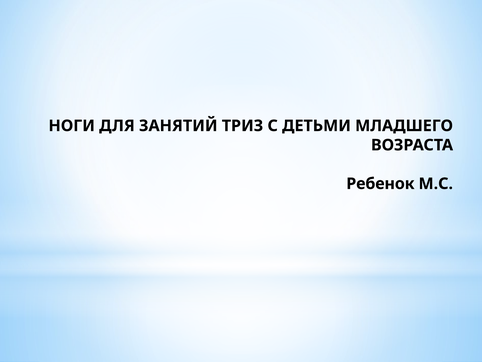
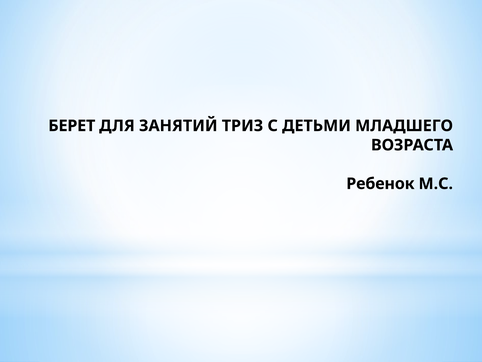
НОГИ: НОГИ -> БЕРЕТ (72, 126)
